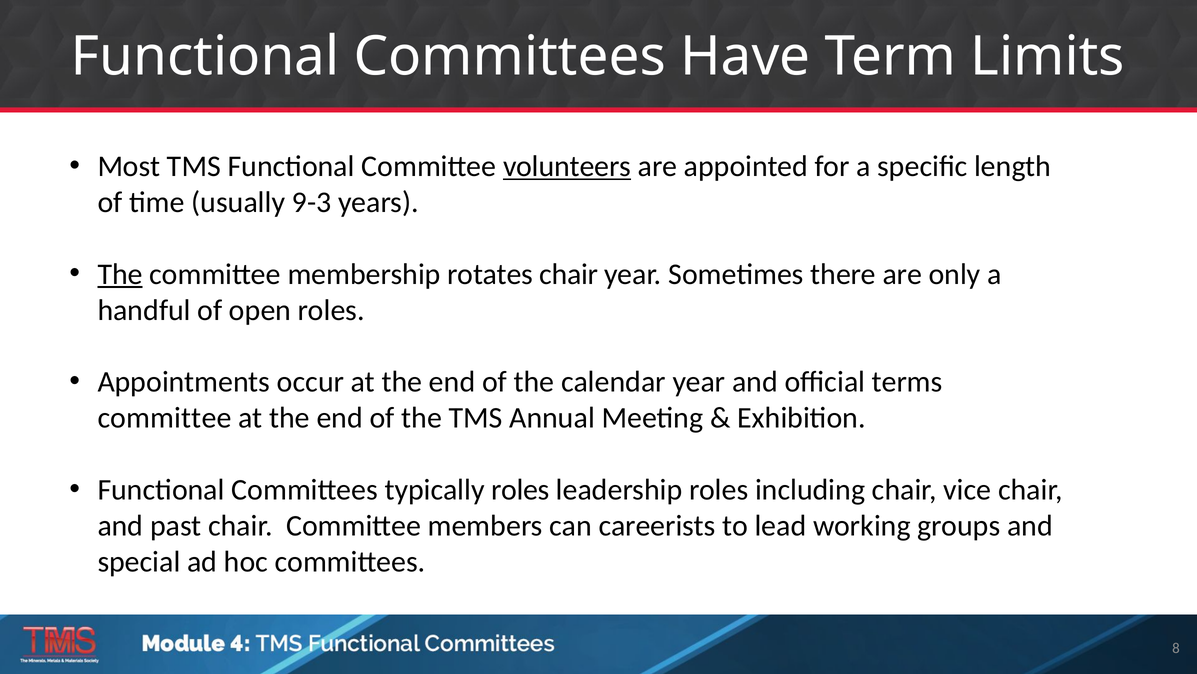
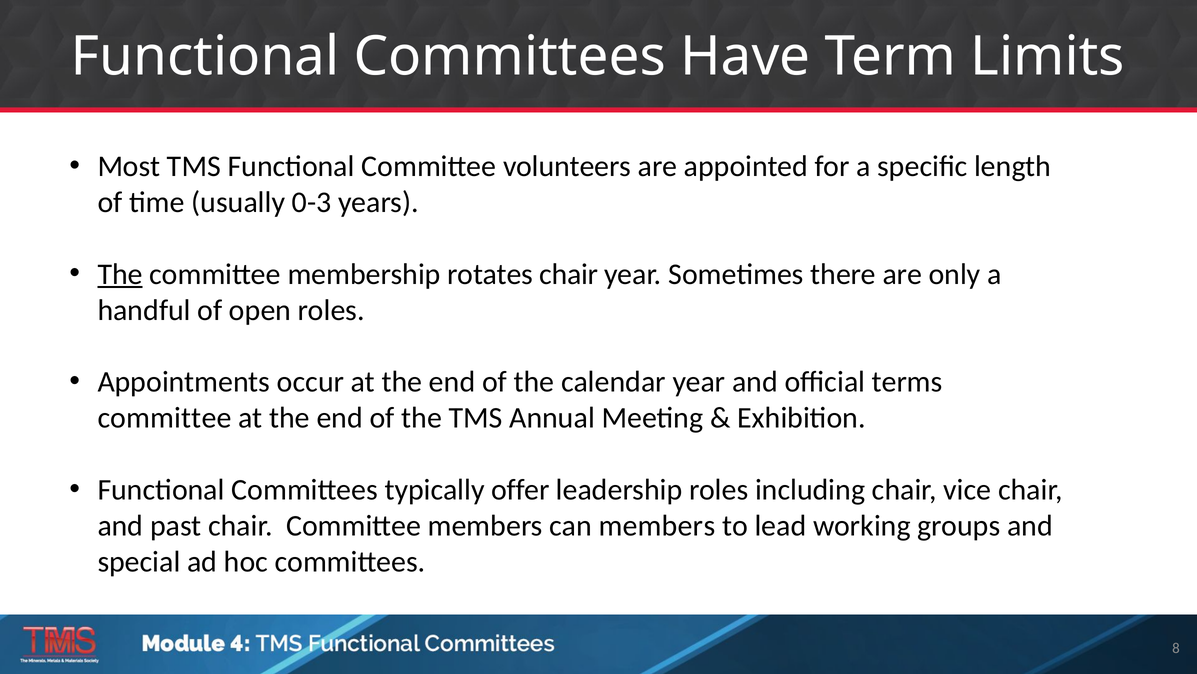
volunteers underline: present -> none (567, 166)
9-3: 9-3 -> 0-3 (312, 202)
typically roles: roles -> offer (520, 489)
can careerists: careerists -> members (657, 525)
